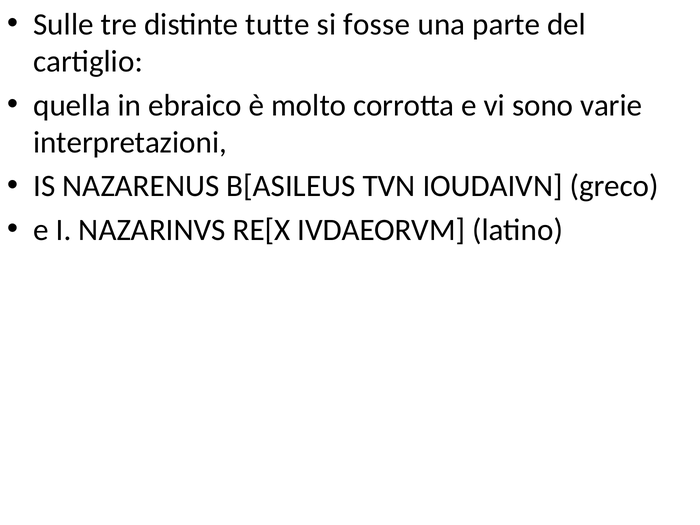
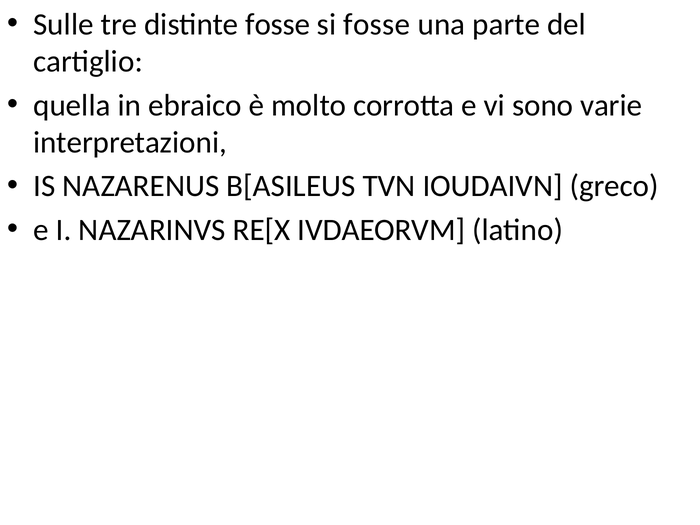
distinte tutte: tutte -> fosse (278, 24)
